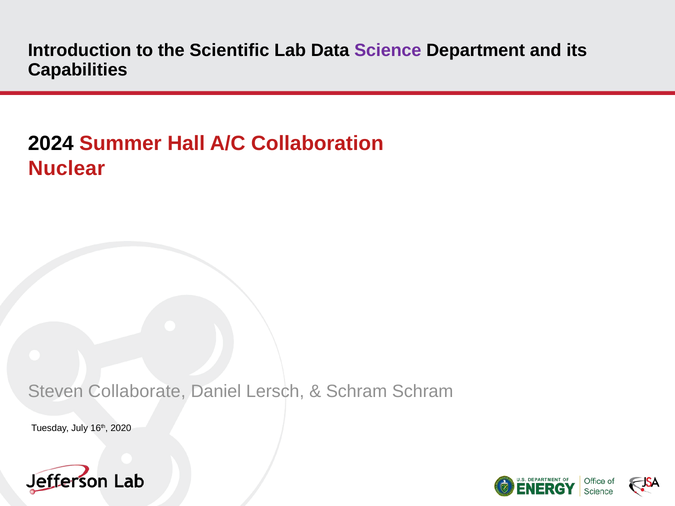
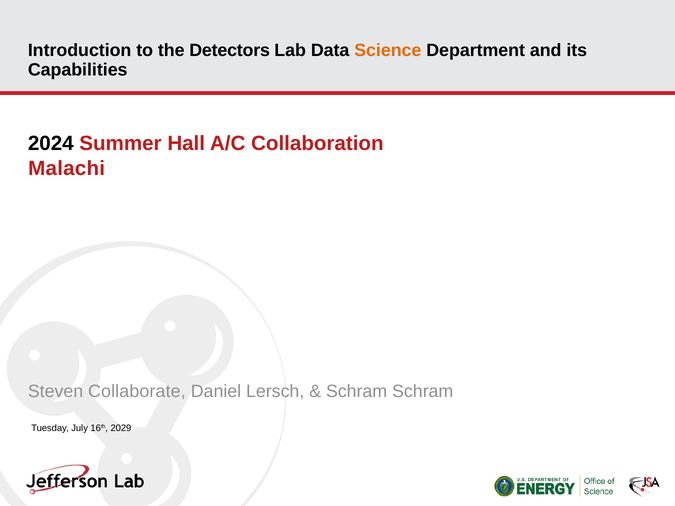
Scientific: Scientific -> Detectors (230, 51)
Science colour: purple -> orange (388, 51)
Nuclear: Nuclear -> Malachi (67, 168)
2020: 2020 -> 2029 (121, 428)
